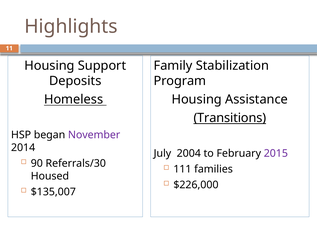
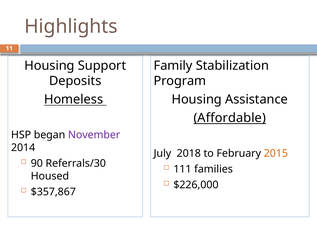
Transitions: Transitions -> Affordable (230, 118)
2004: 2004 -> 2018 (189, 153)
2015 colour: purple -> orange (276, 153)
$135,007: $135,007 -> $357,867 (53, 192)
